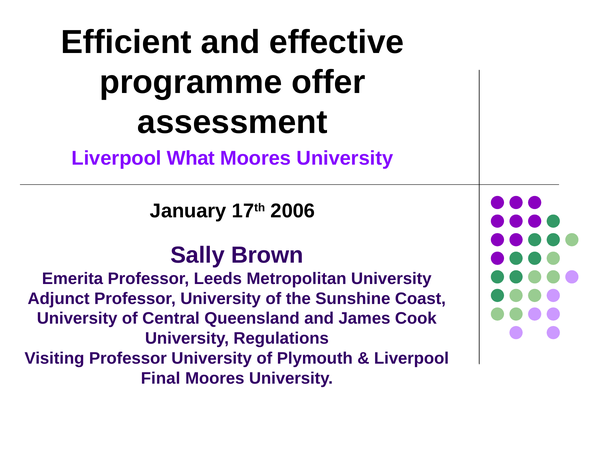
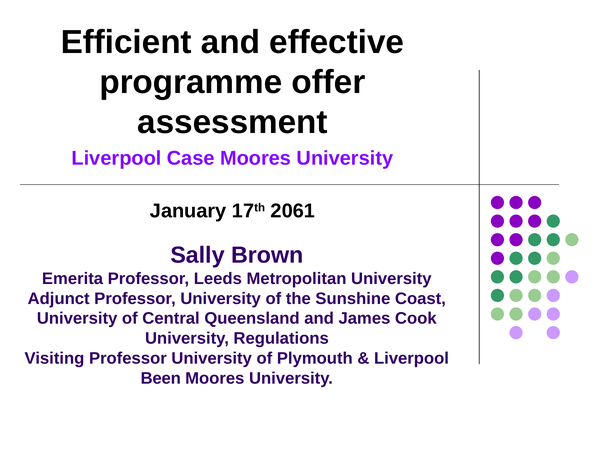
What: What -> Case (191, 158)
2006: 2006 -> 2061 (293, 211)
Final: Final -> Been (161, 379)
